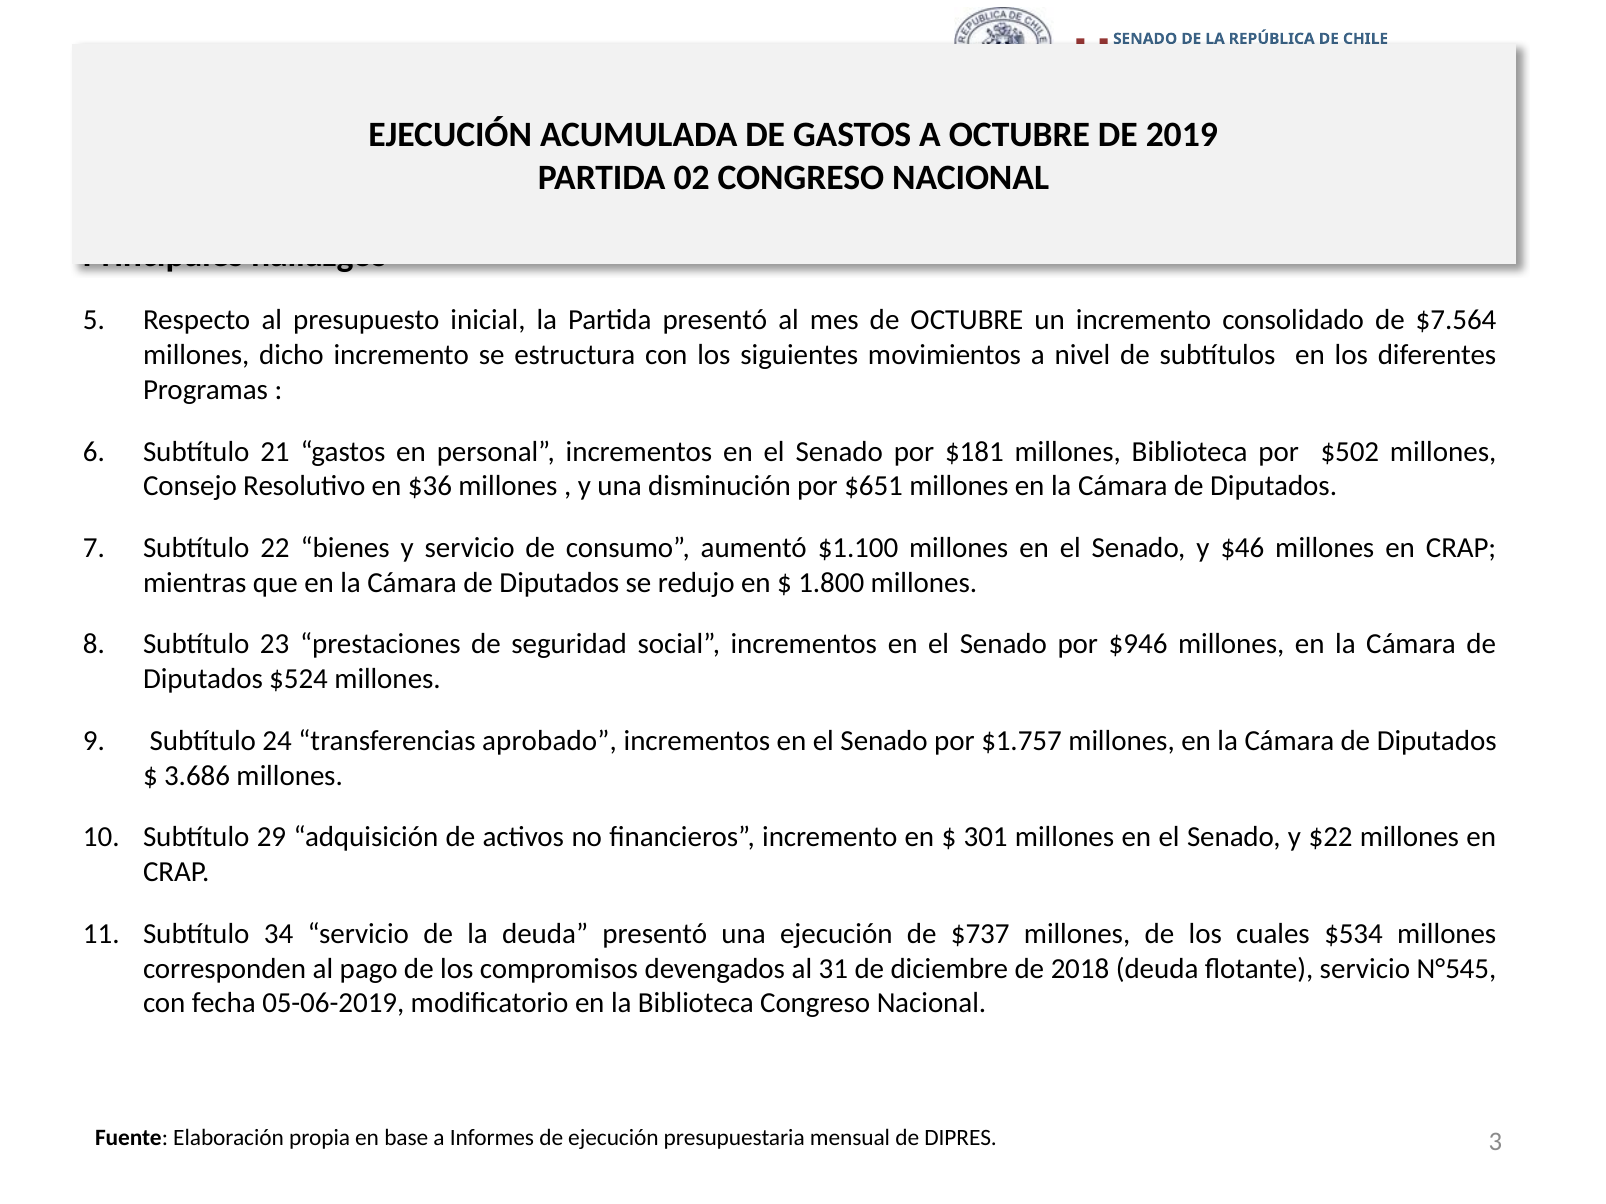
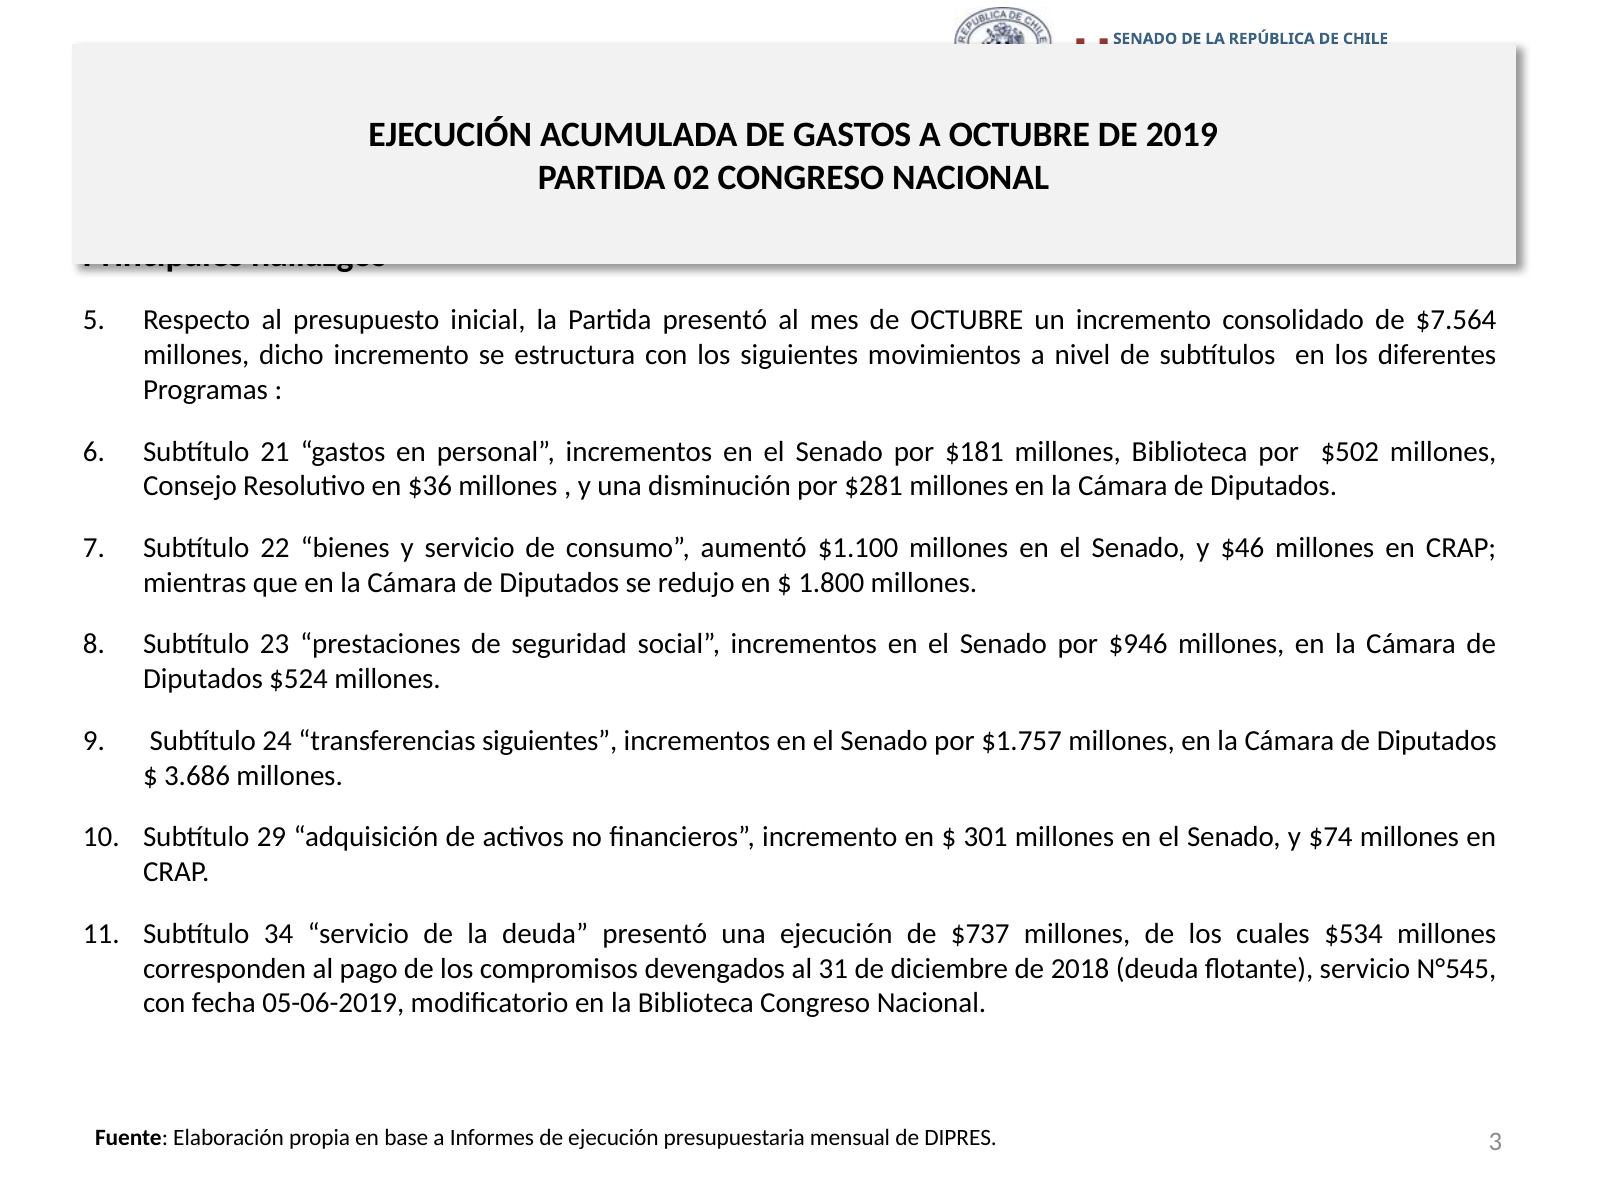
$651: $651 -> $281 (874, 487)
transferencias aprobado: aprobado -> siguientes (550, 741)
$22: $22 -> $74 (1331, 838)
